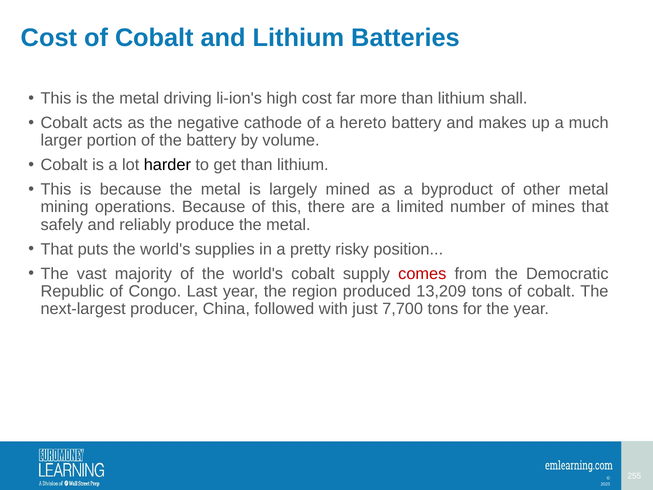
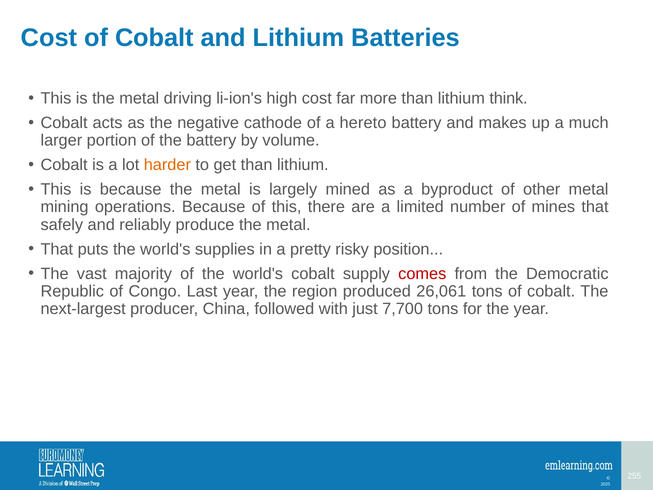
shall: shall -> think (509, 98)
harder colour: black -> orange (167, 165)
13,209: 13,209 -> 26,061 (441, 291)
